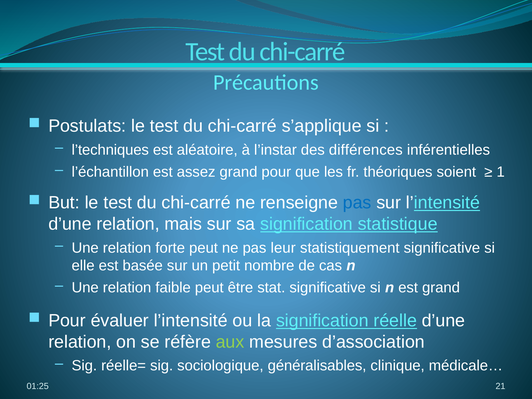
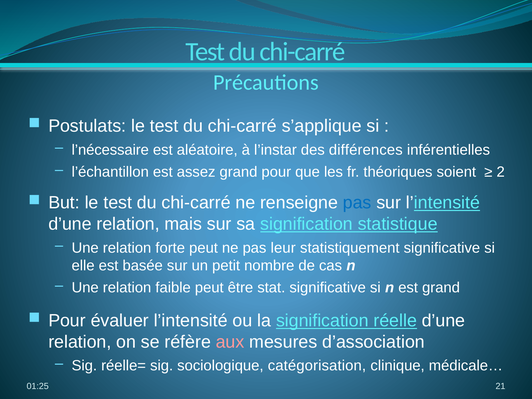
l’techniques: l’techniques -> l’nécessaire (110, 150)
1: 1 -> 2 (501, 172)
aux colour: light green -> pink (230, 342)
généralisables: généralisables -> catégorisation (317, 366)
